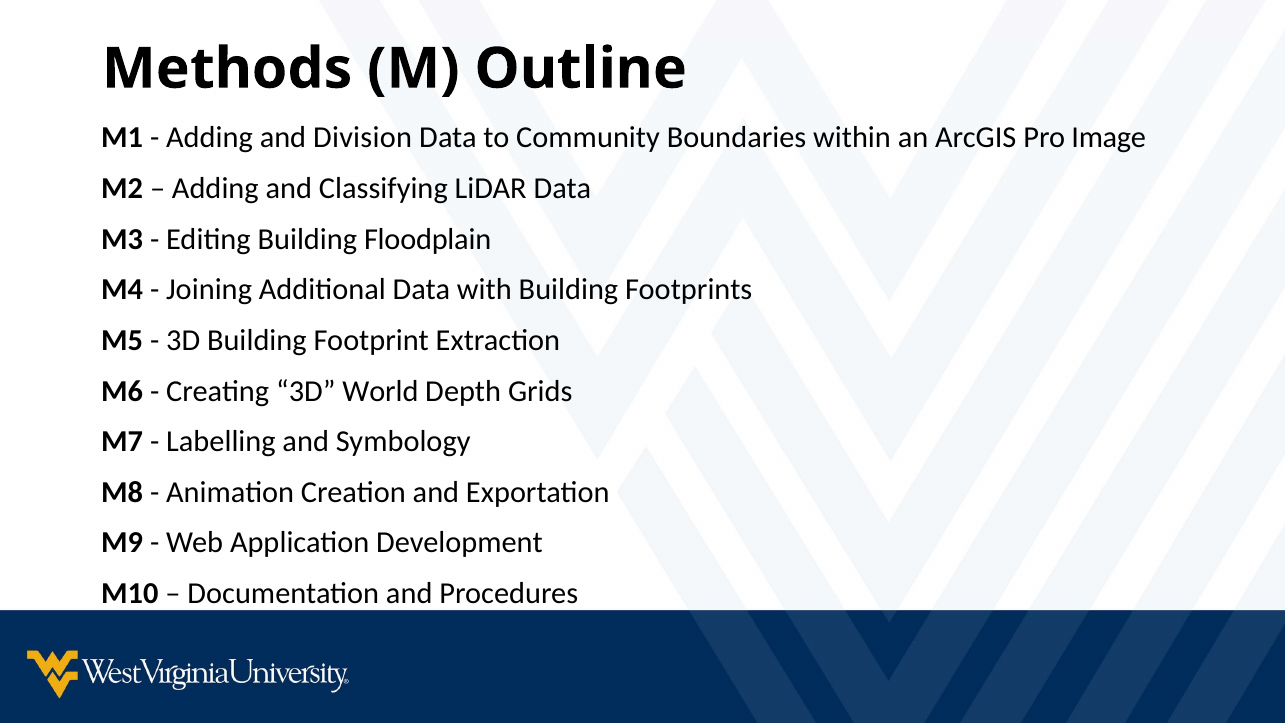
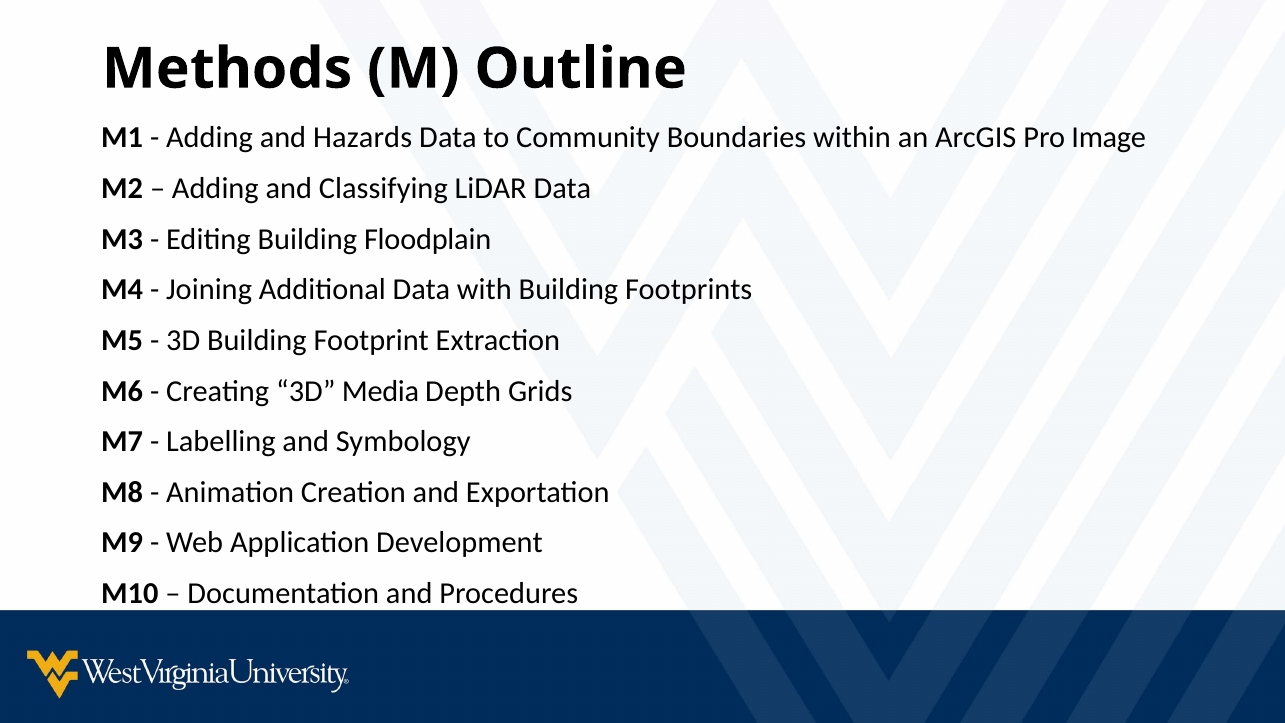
Division: Division -> Hazards (363, 138)
World: World -> Media (381, 391)
